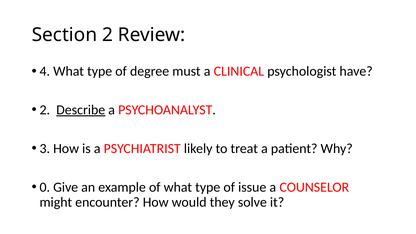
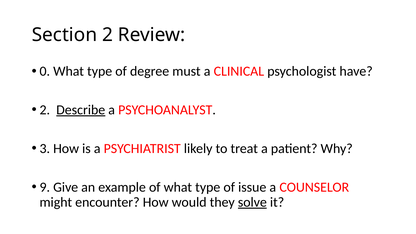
4: 4 -> 0 (45, 71)
0: 0 -> 9 (45, 187)
solve underline: none -> present (252, 202)
